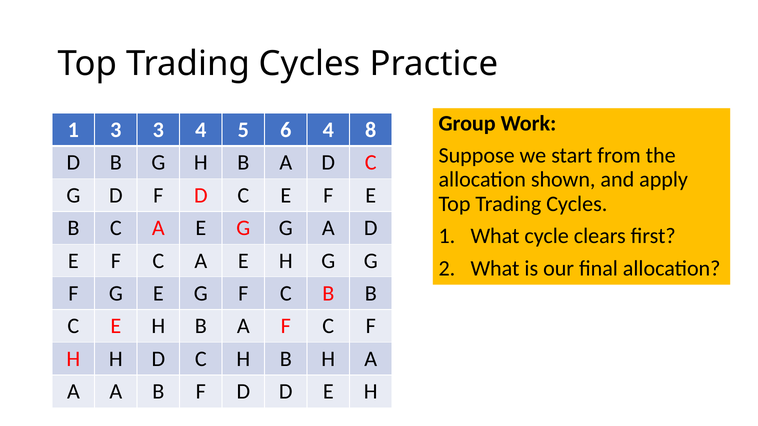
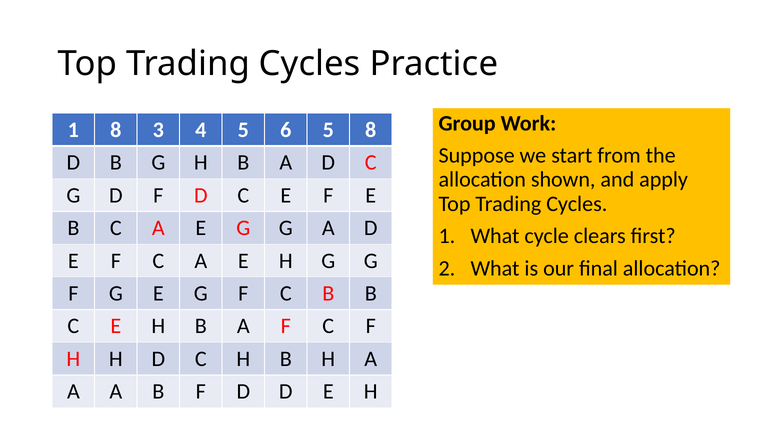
1 3: 3 -> 8 (116, 130)
6 4: 4 -> 5 (328, 130)
